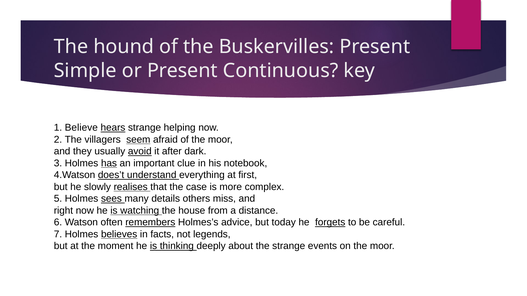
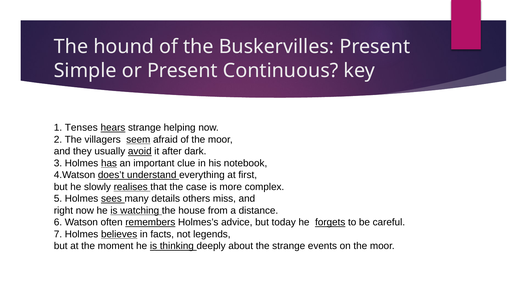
Believe: Believe -> Tenses (81, 128)
